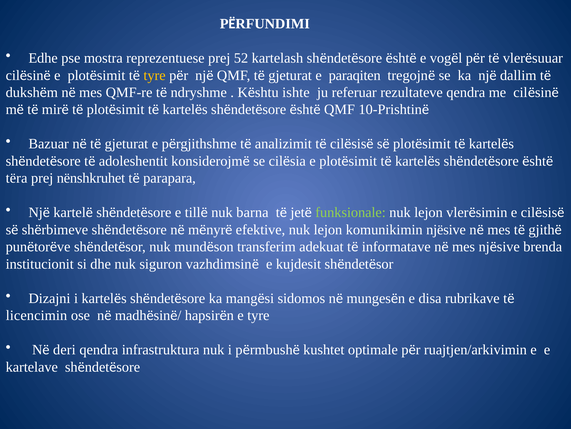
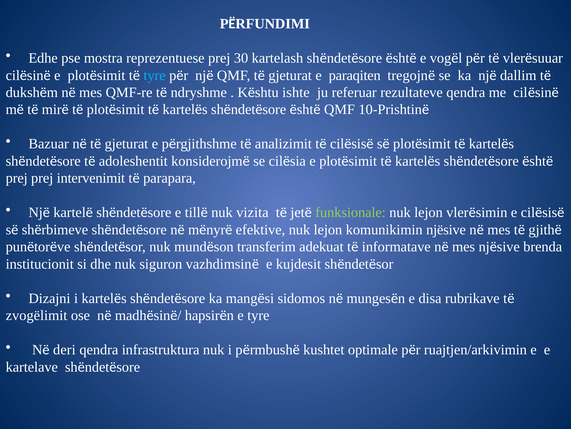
52: 52 -> 30 (241, 58)
tyre colour: yellow -> light blue (155, 75)
tëra: tëra -> prej (17, 178)
nënshkruhet: nënshkruhet -> intervenimit (91, 178)
barna: barna -> vizita (252, 212)
licencimin: licencimin -> zvogëlimit (37, 315)
